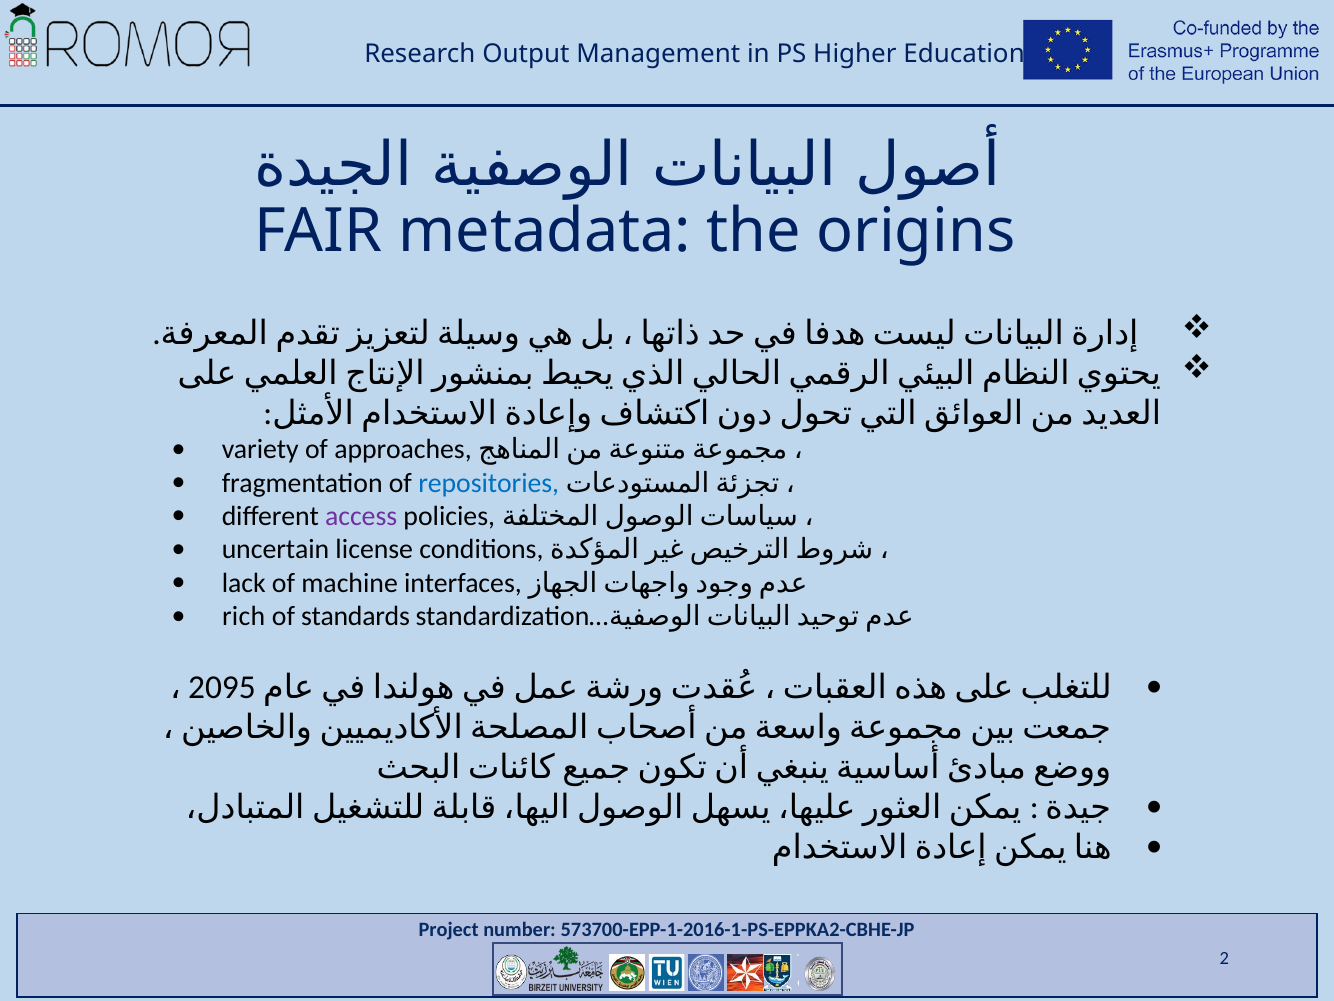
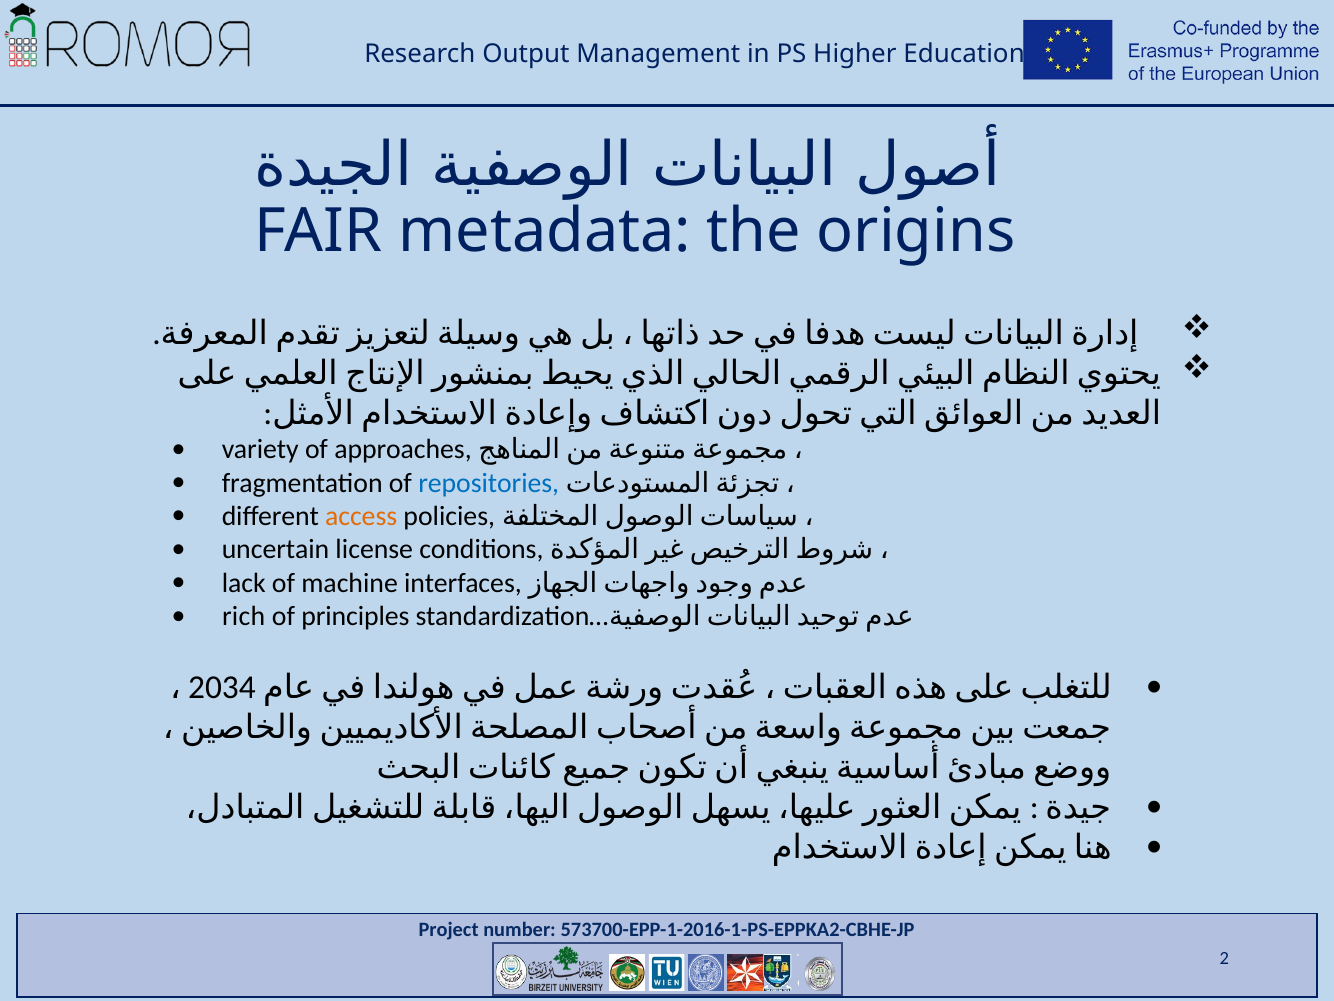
access colour: purple -> orange (361, 516)
standards: standards -> principles (355, 616)
2095: 2095 -> 2034 (222, 687)
